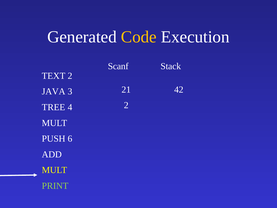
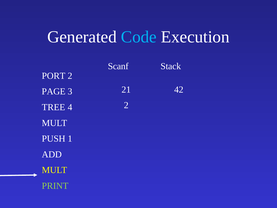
Code colour: yellow -> light blue (139, 37)
TEXT: TEXT -> PORT (54, 76)
JAVA: JAVA -> PAGE (54, 91)
6: 6 -> 1 (70, 139)
